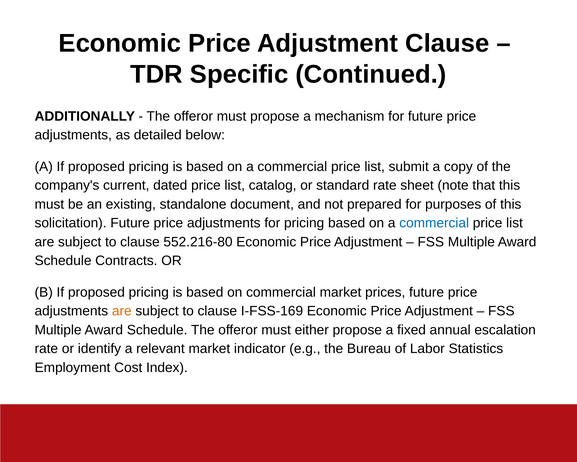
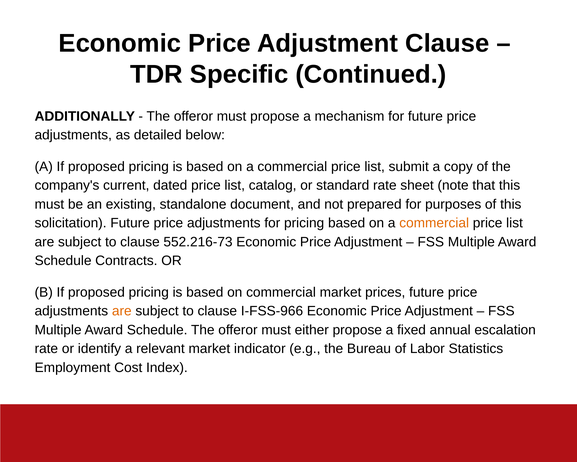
commercial colour: blue -> orange (434, 223)
552.216-80: 552.216-80 -> 552.216-73 (198, 242)
I-FSS-169: I-FSS-169 -> I-FSS-966 (272, 311)
